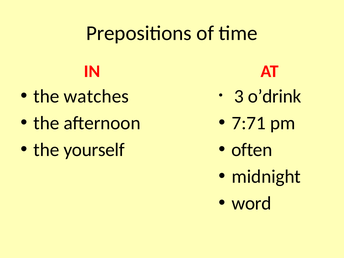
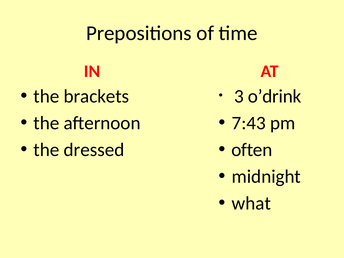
watches: watches -> brackets (96, 96)
7:71: 7:71 -> 7:43 (249, 123)
yourself: yourself -> dressed (94, 150)
word: word -> what (251, 203)
